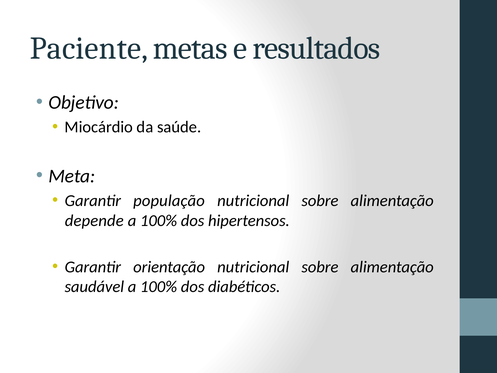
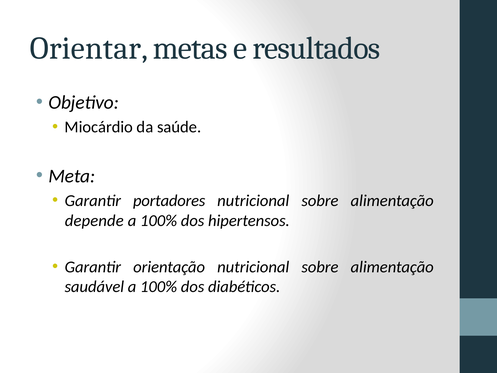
Paciente: Paciente -> Orientar (89, 48)
população: população -> portadores (169, 201)
